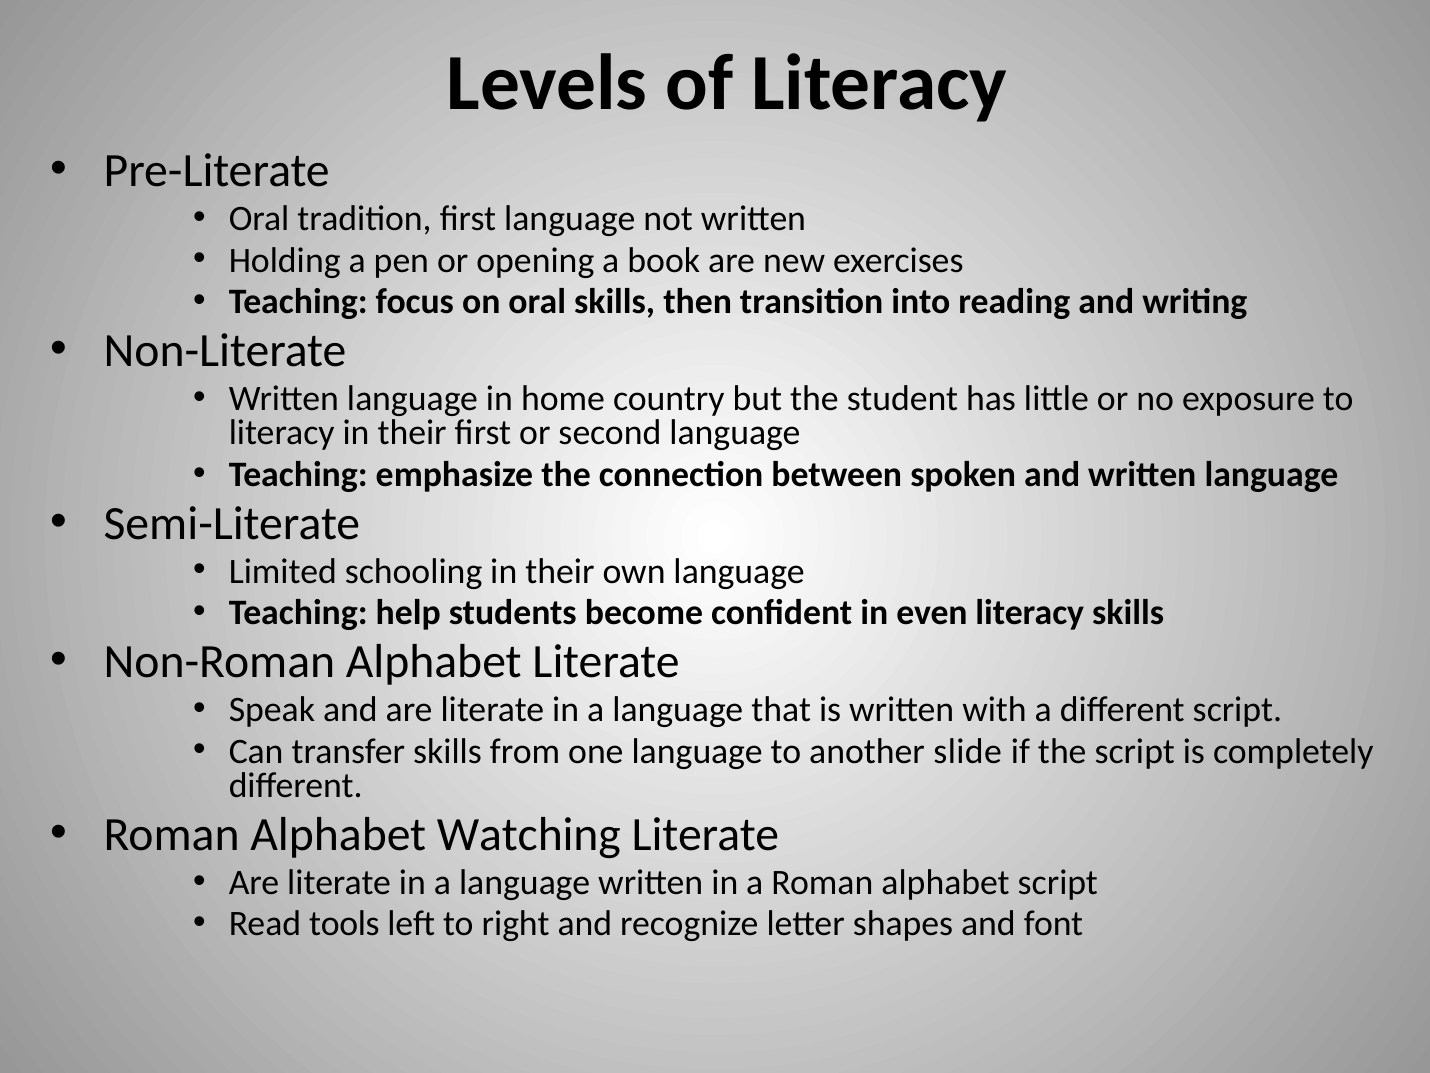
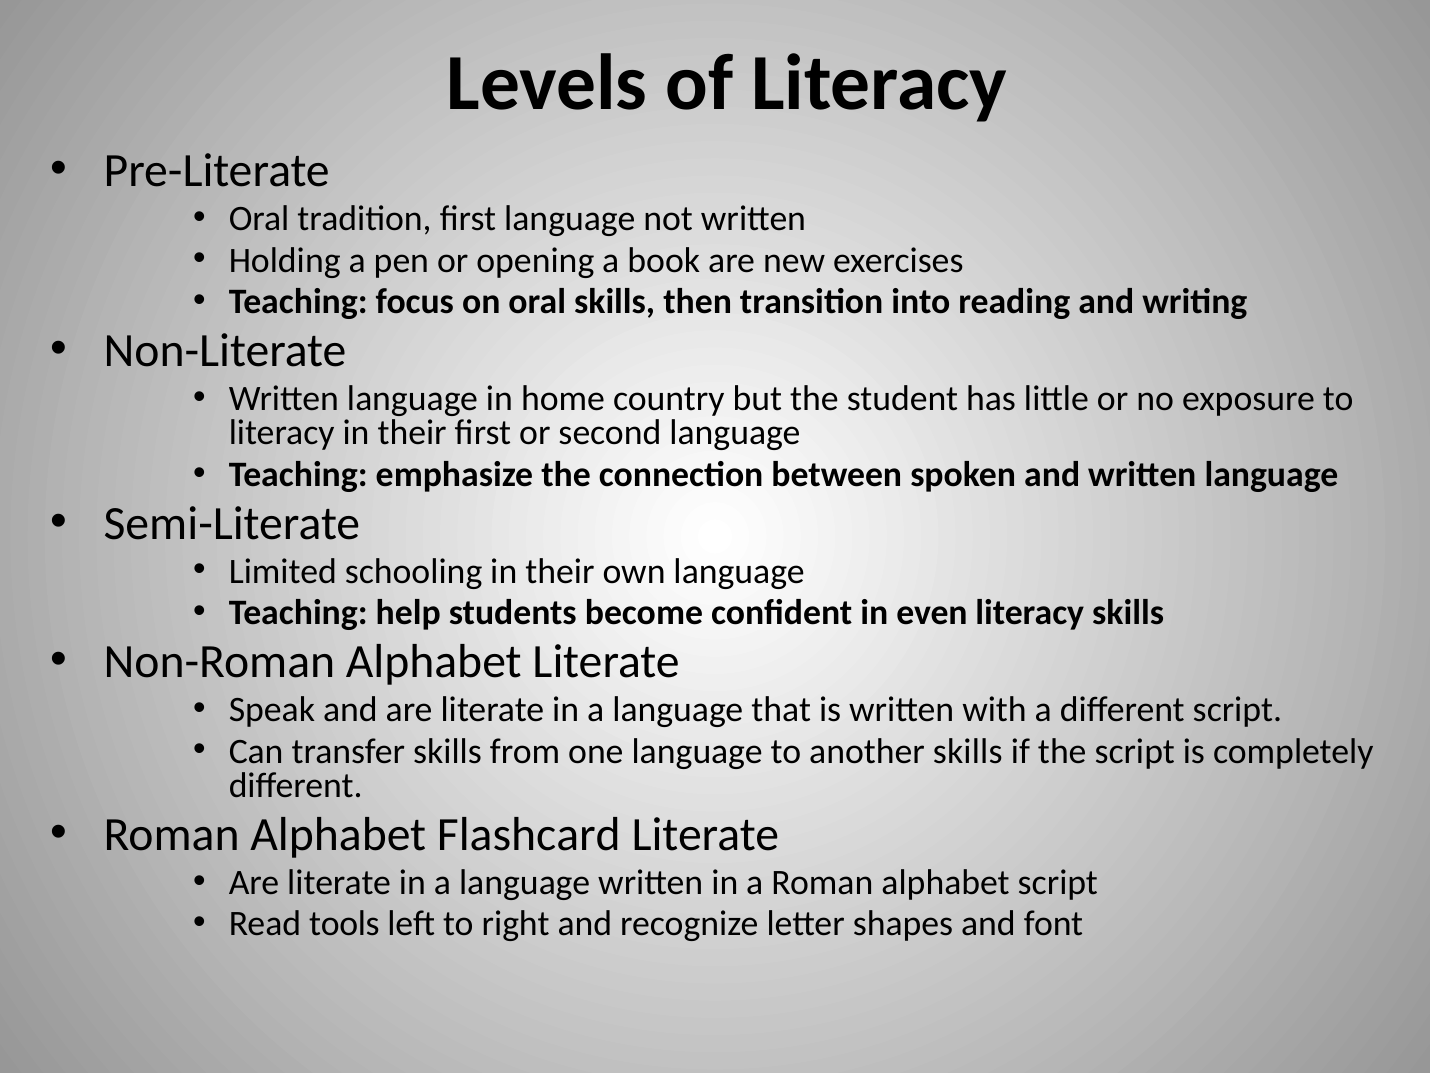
another slide: slide -> skills (968, 751)
Watching: Watching -> Flashcard (529, 834)
